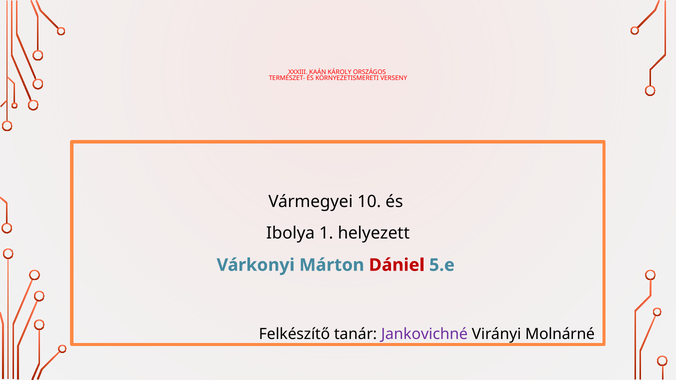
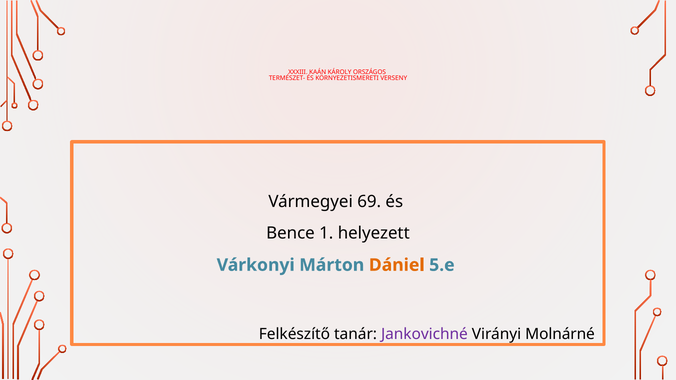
10: 10 -> 69 (369, 202)
Ibolya: Ibolya -> Bence (290, 233)
Dániel colour: red -> orange (397, 265)
